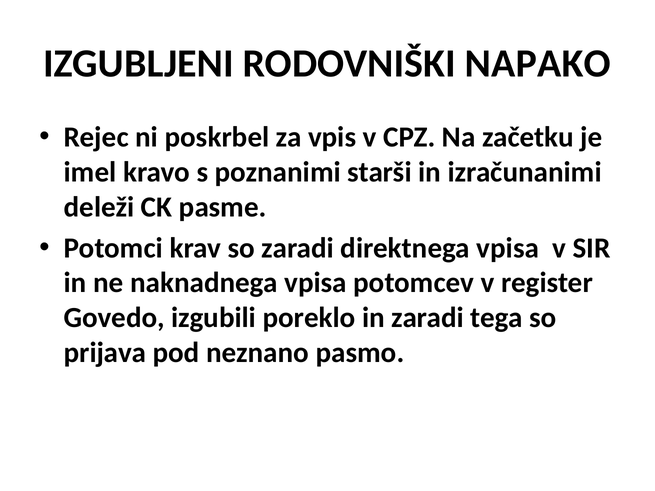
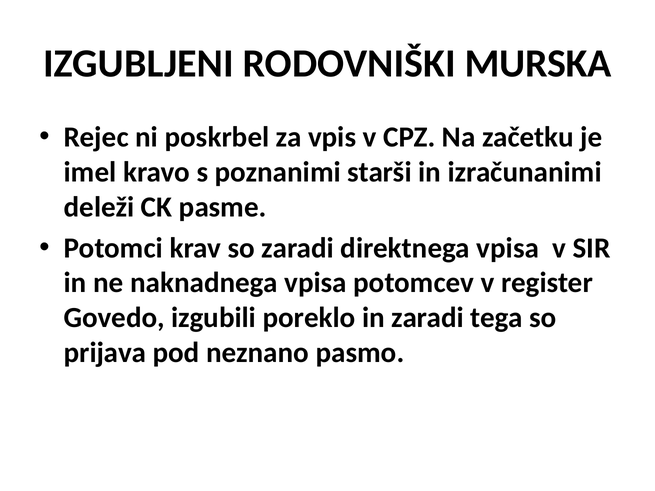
NAPAKO: NAPAKO -> MURSKA (538, 63)
